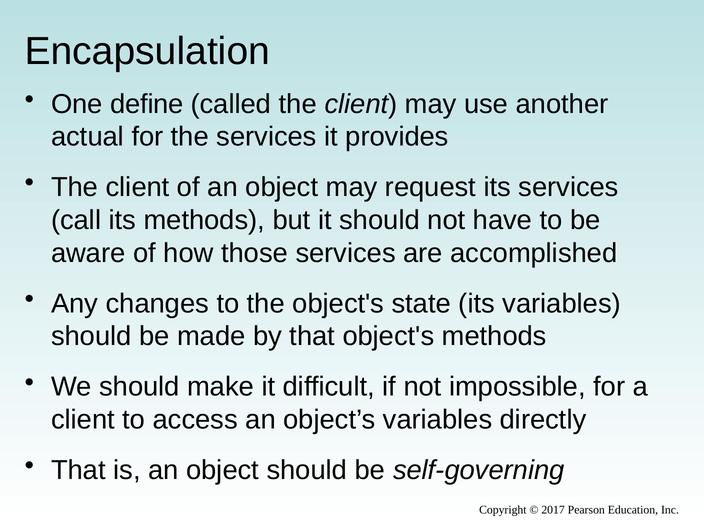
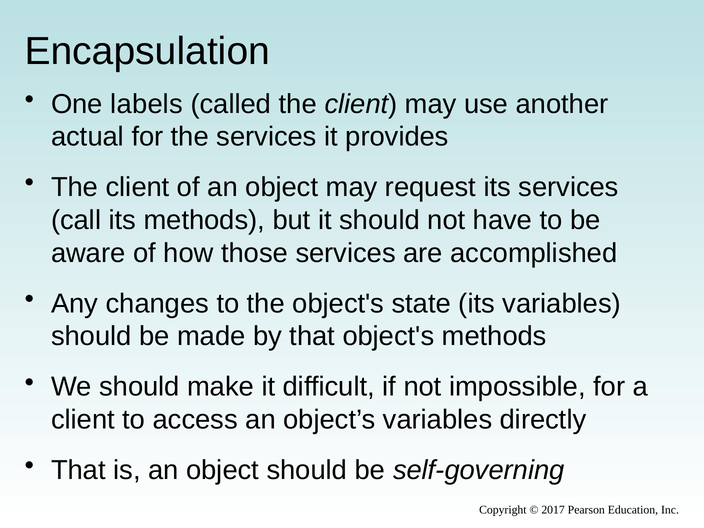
define: define -> labels (147, 104)
